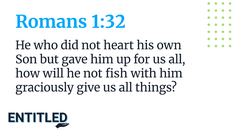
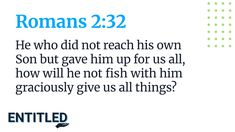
1:32: 1:32 -> 2:32 (109, 22)
heart: heart -> reach (119, 45)
